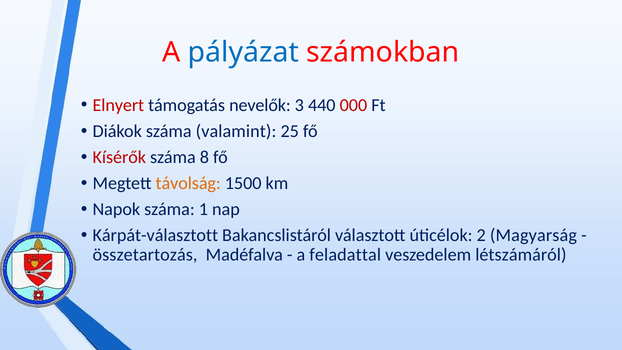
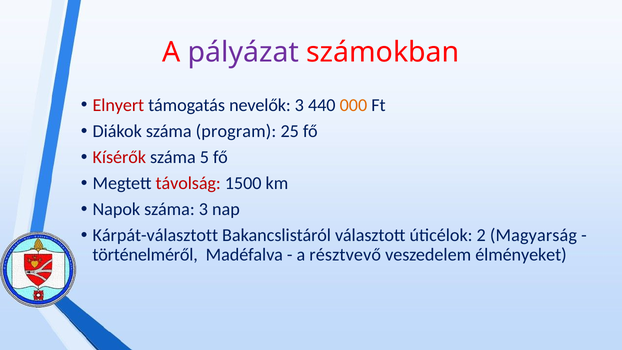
pályázat colour: blue -> purple (243, 52)
000 colour: red -> orange (353, 105)
valamint: valamint -> program (236, 131)
8: 8 -> 5 (204, 157)
távolság colour: orange -> red (188, 183)
száma 1: 1 -> 3 (203, 209)
összetartozás: összetartozás -> történelméről (145, 255)
feladattal: feladattal -> résztvevő (345, 255)
létszámáról: létszámáról -> élményeket (521, 255)
